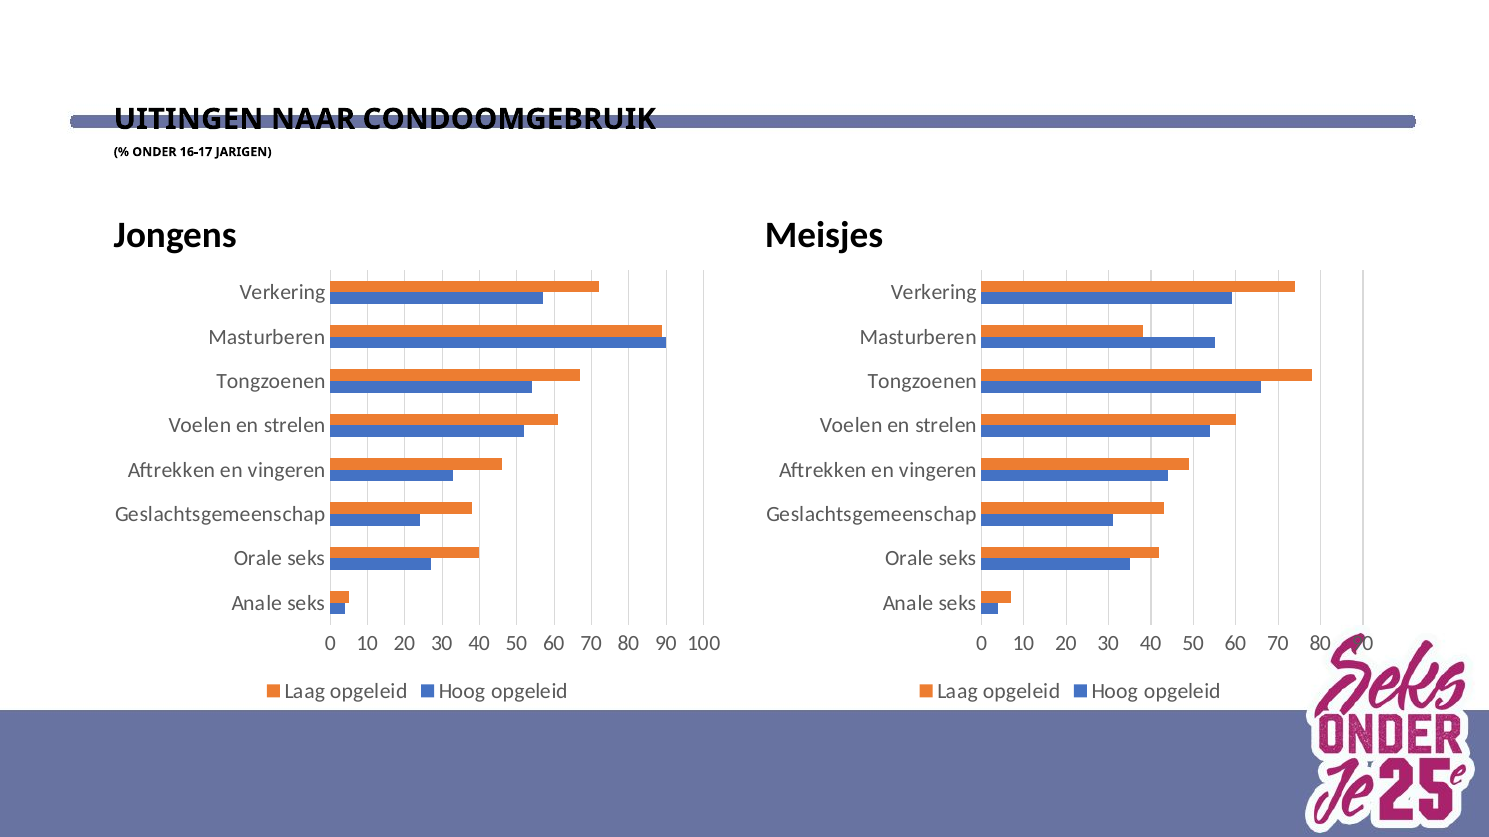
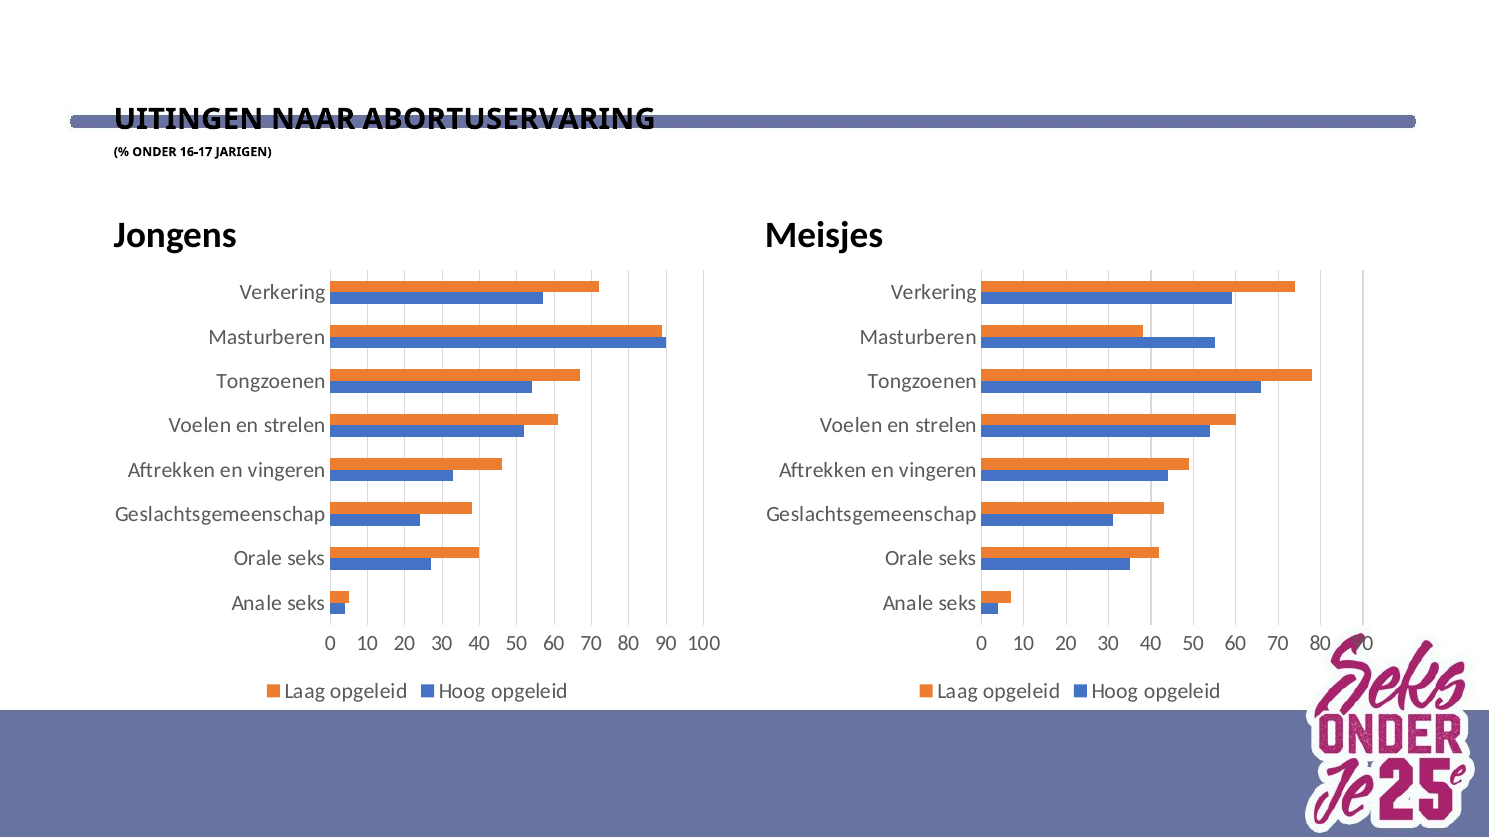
CONDOOMGEBRUIK: CONDOOMGEBRUIK -> ABORTUSERVARING (509, 119)
